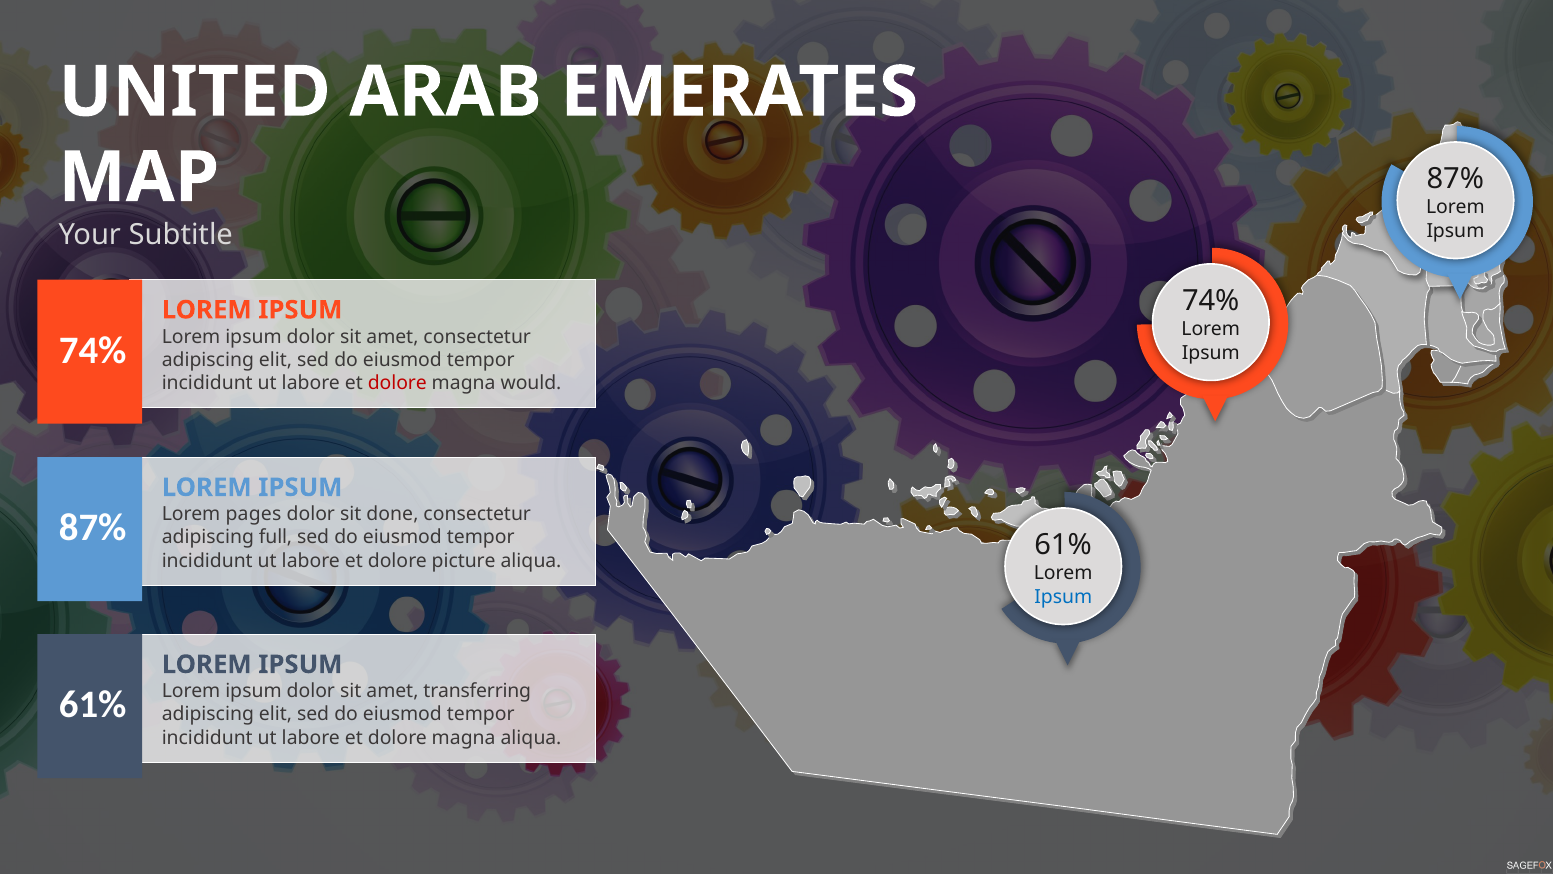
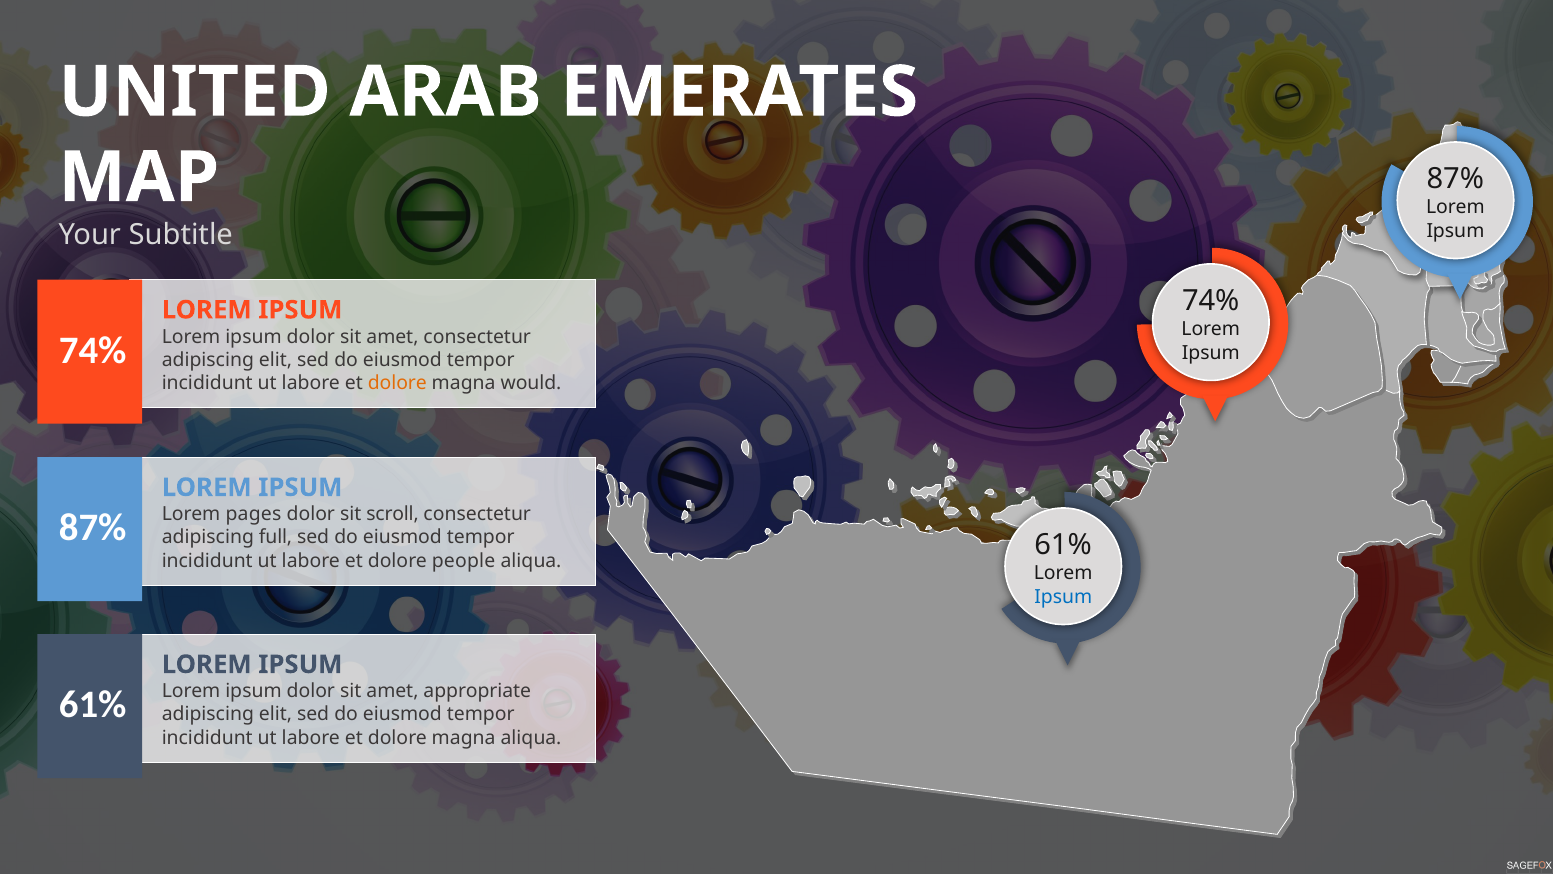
dolore colour: red -> orange (397, 383)
done: done -> scroll (393, 514)
picture: picture -> people (464, 561)
transferring: transferring -> appropriate (477, 691)
